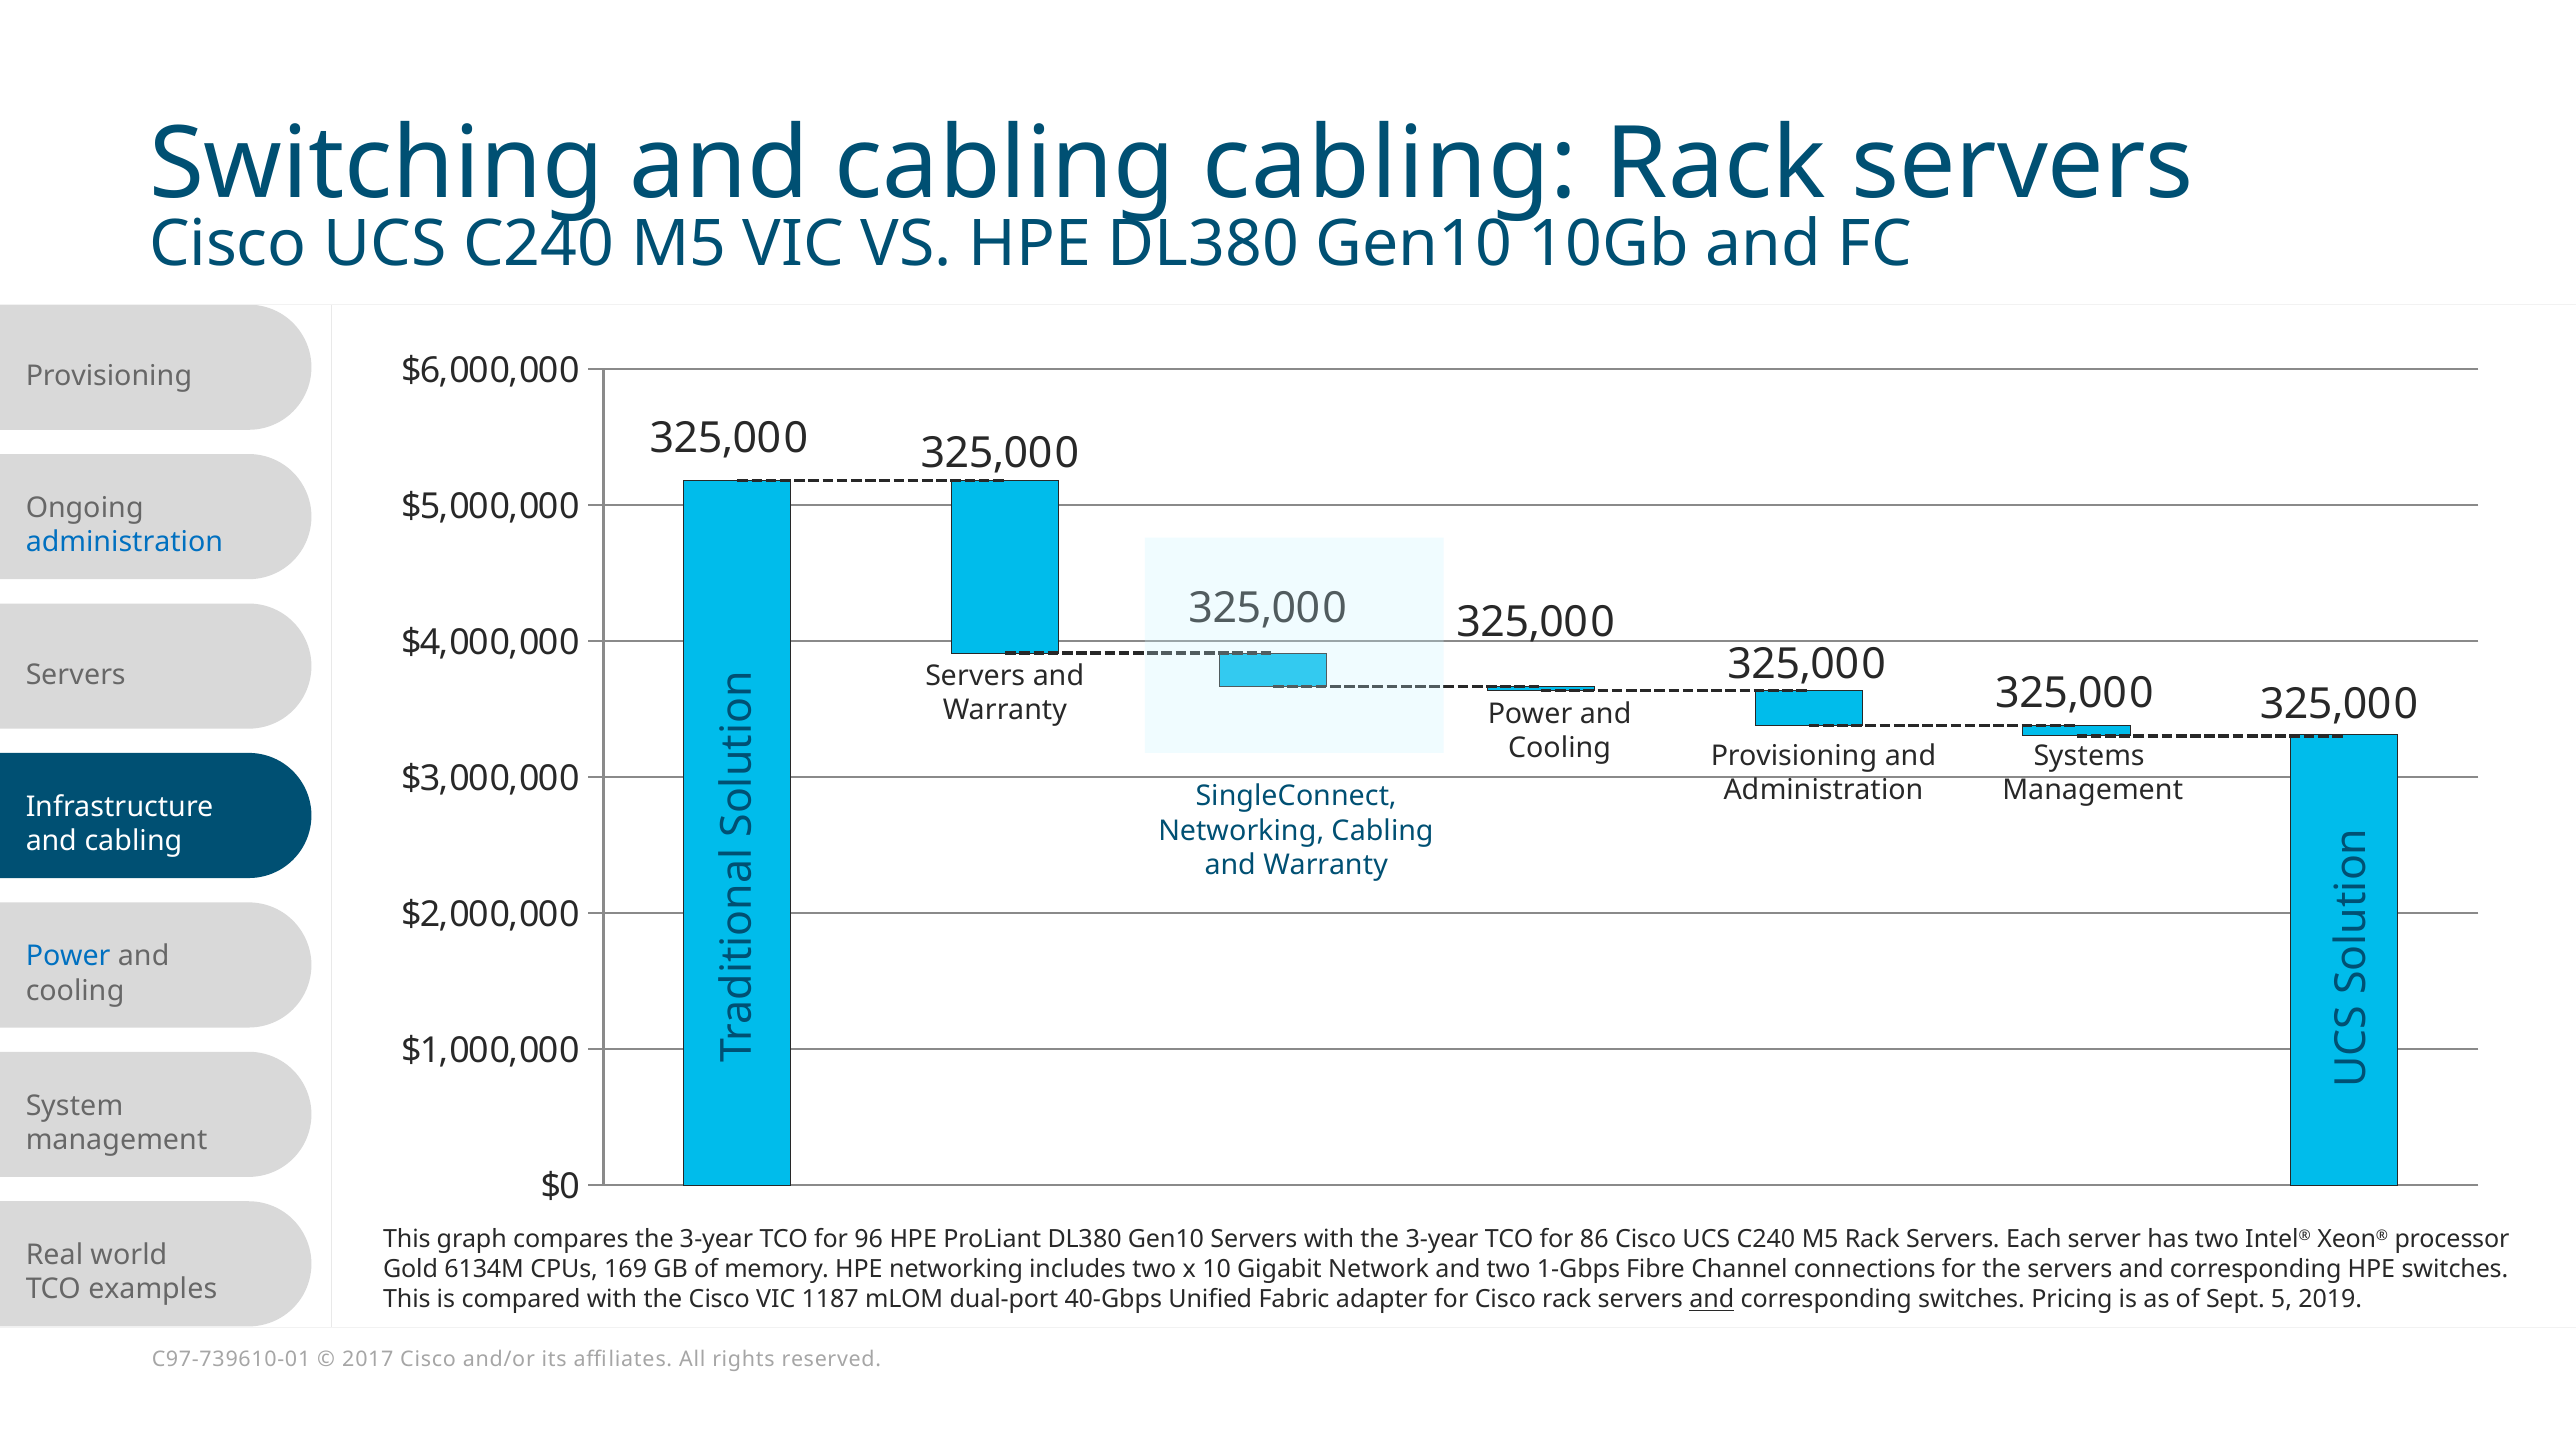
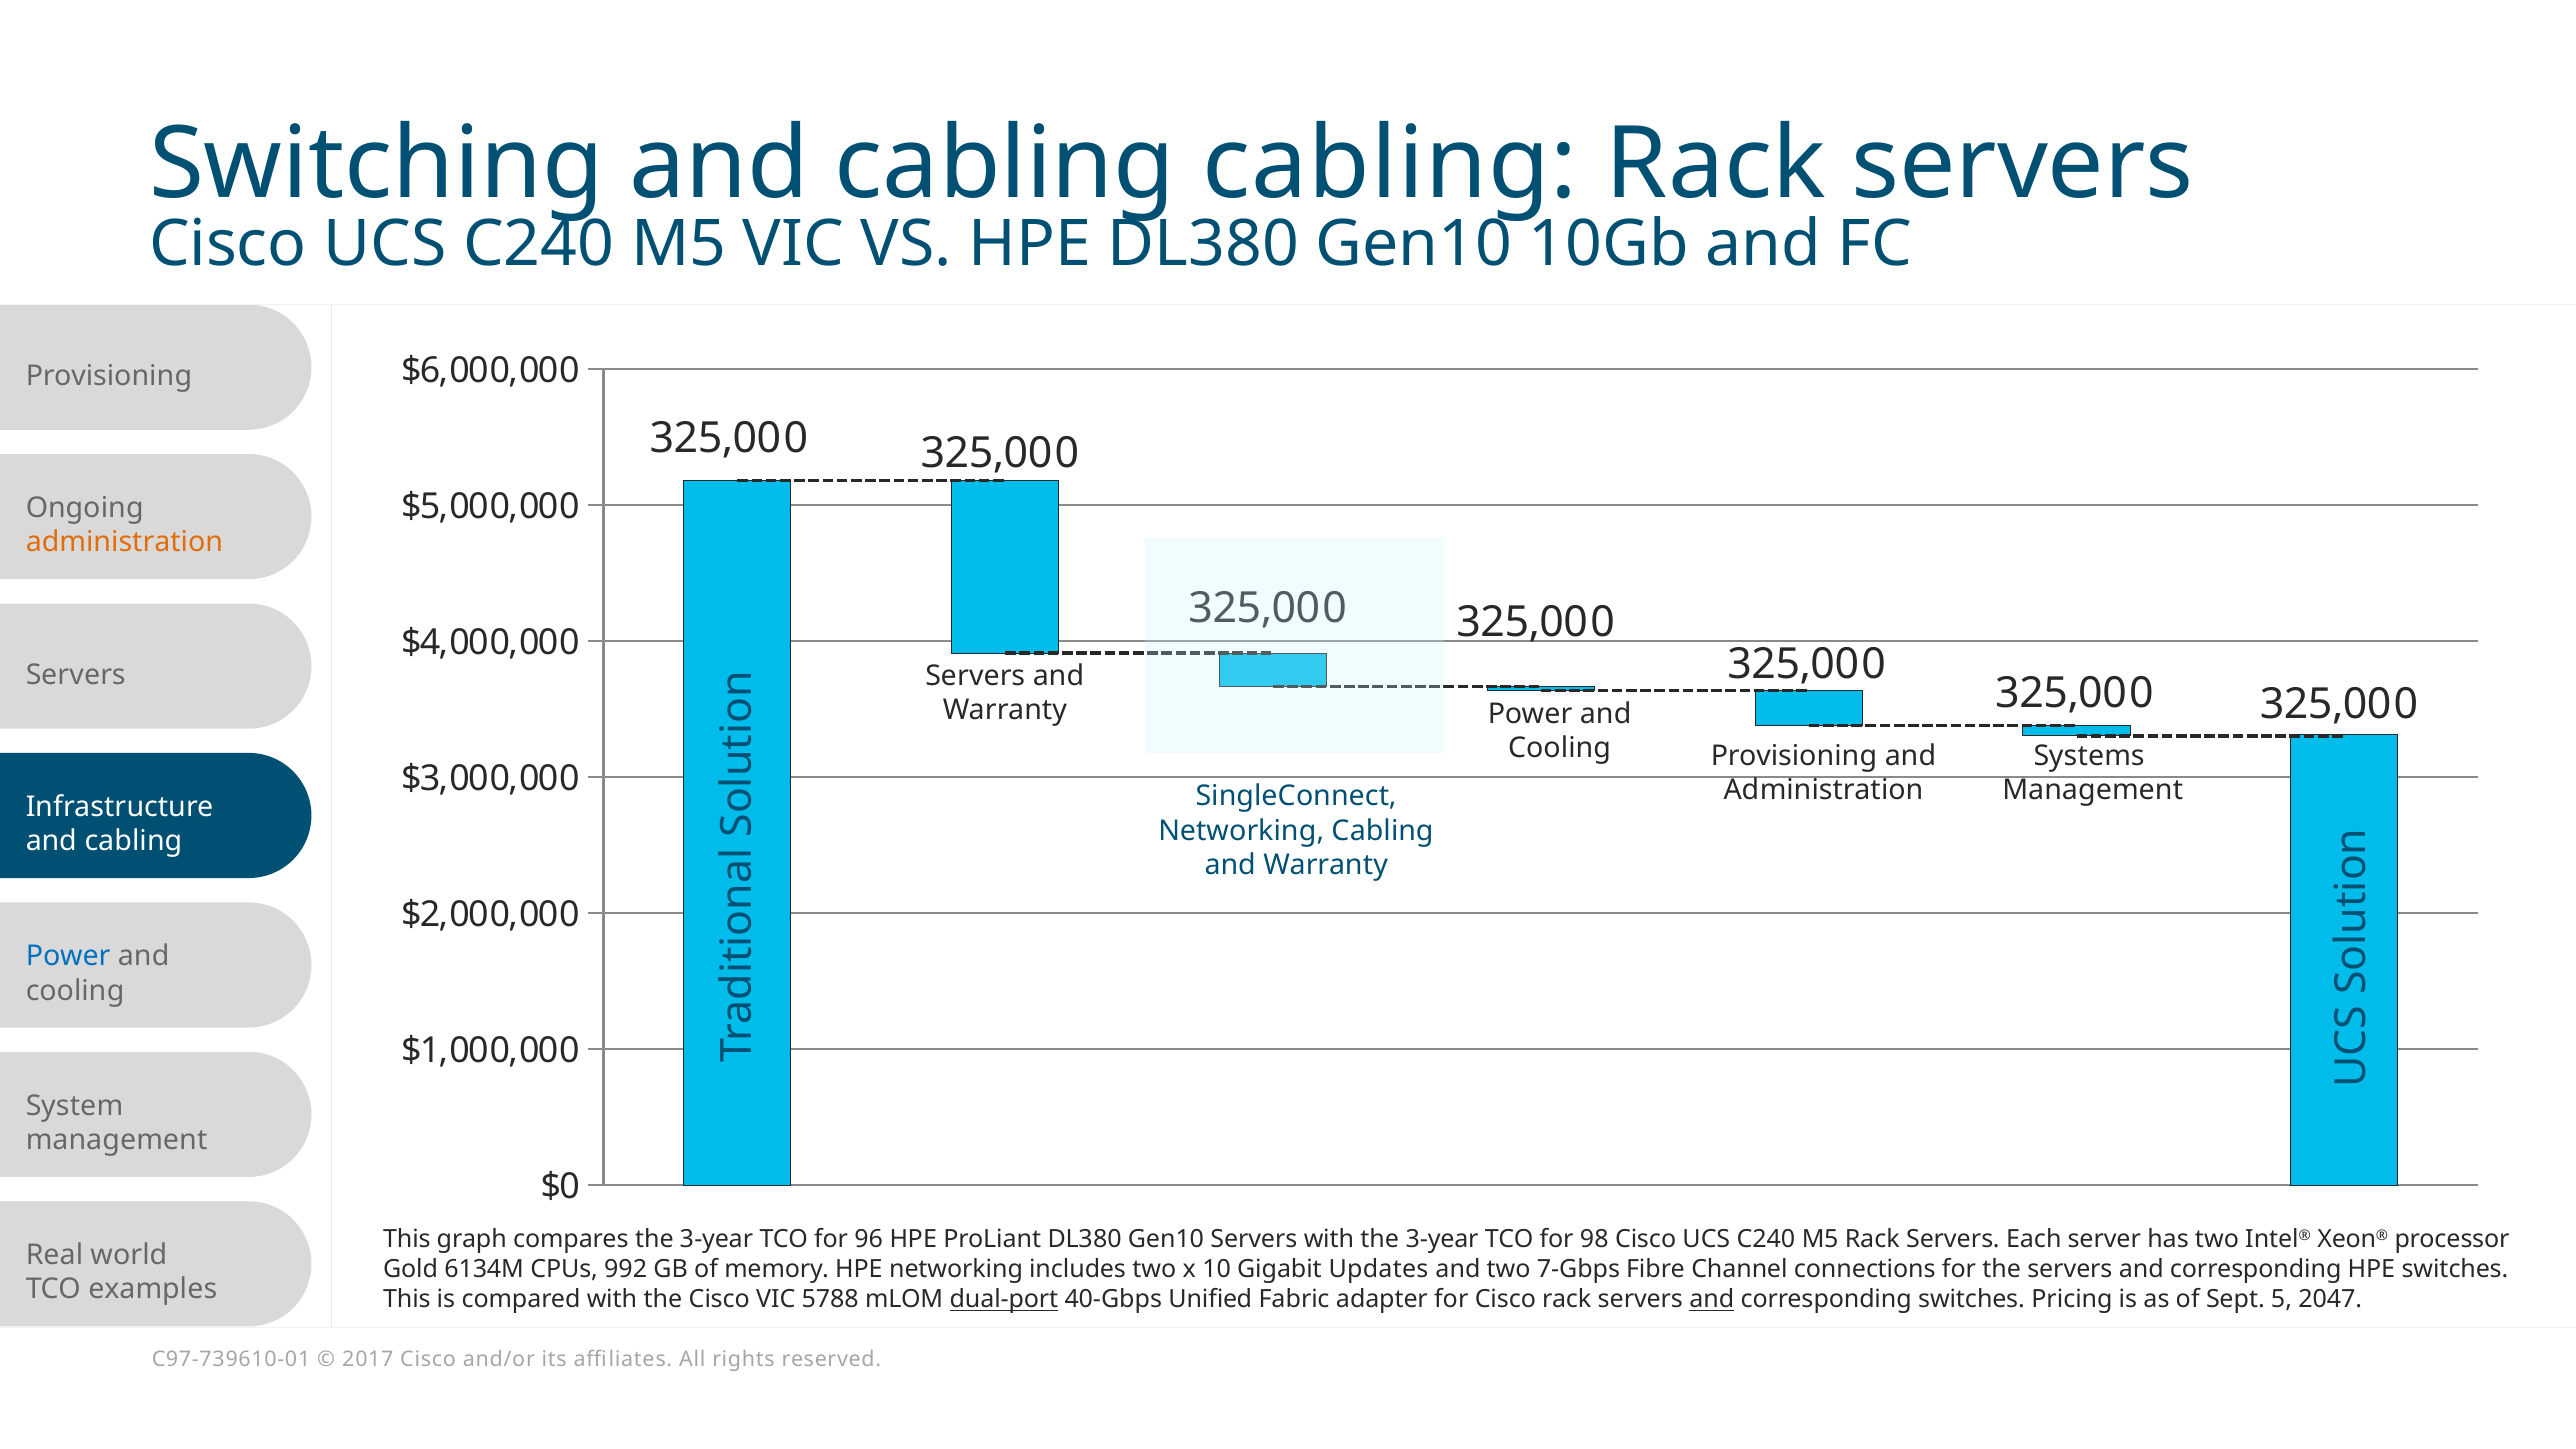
administration colour: blue -> orange (124, 542)
86: 86 -> 98 (1594, 1240)
169: 169 -> 992 (626, 1270)
Network: Network -> Updates (1379, 1270)
1-Gbps: 1-Gbps -> 7-Gbps (1578, 1270)
1187: 1187 -> 5788 (830, 1300)
dual-port underline: none -> present (1004, 1300)
2019: 2019 -> 2047 (2330, 1300)
